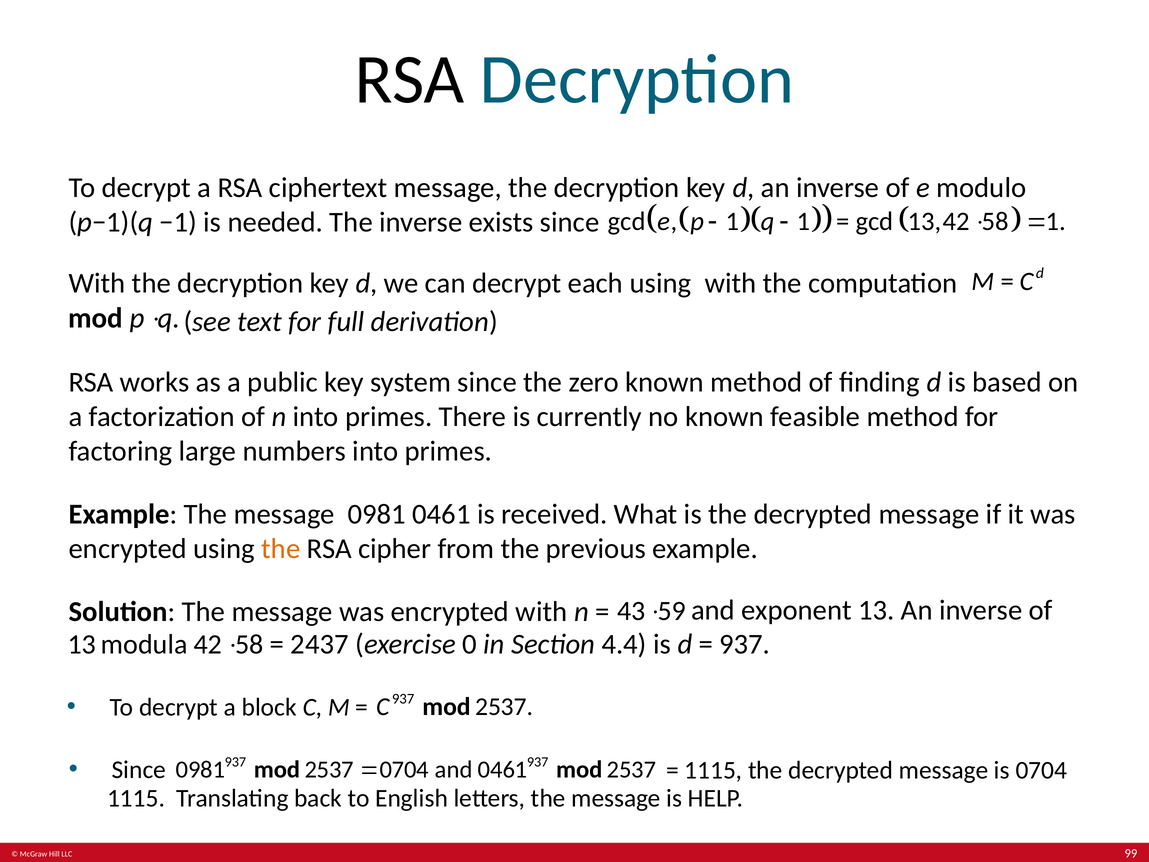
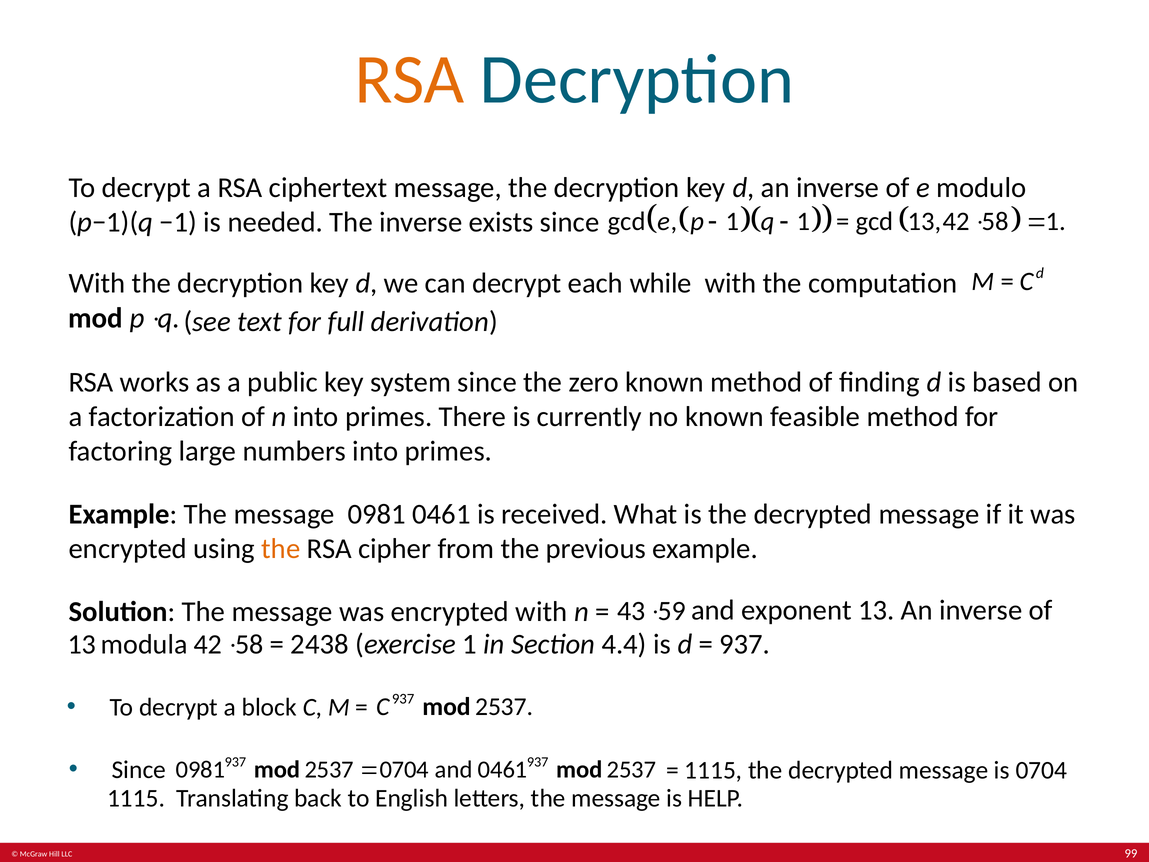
RSA colour: black -> orange (410, 80)
each using: using -> while (661, 283)
2437: 2437 -> 2438 (320, 644)
exercise 0: 0 -> 1 (470, 644)
